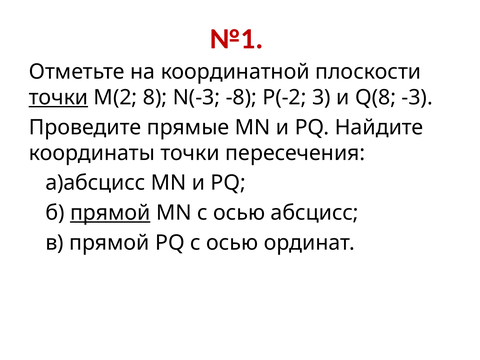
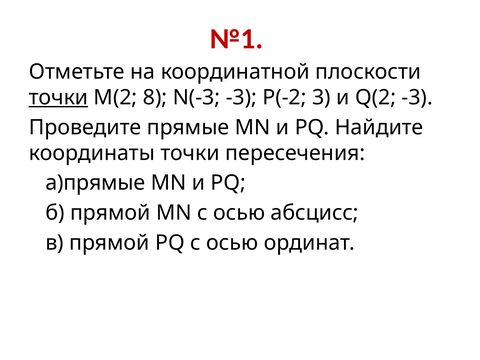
N(-3 -8: -8 -> -3 (241, 98)
Q(8: Q(8 -> Q(2 (376, 98)
а)абсцисс: а)абсцисс -> а)прямые (95, 183)
прямой underline: present -> none (110, 213)
